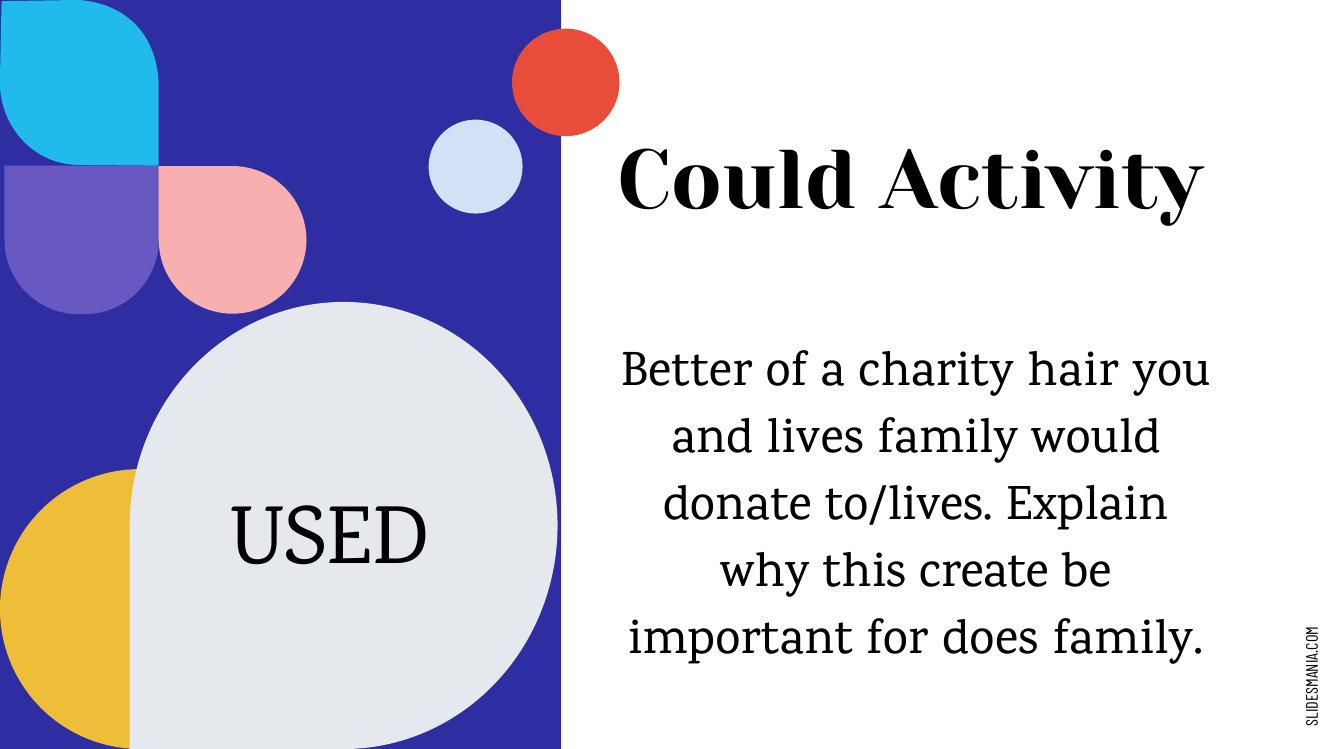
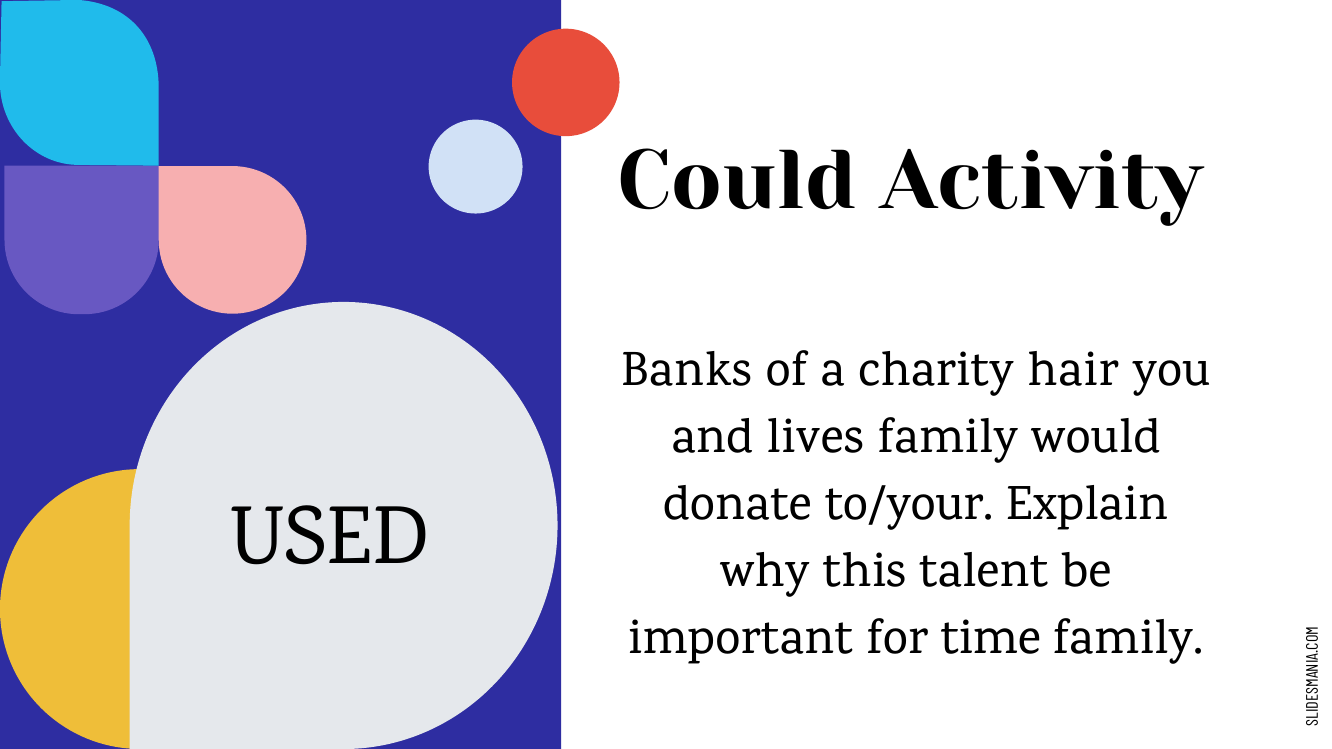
Better: Better -> Banks (686, 369)
to/lives: to/lives -> to/your (909, 503)
create: create -> talent (984, 570)
does: does -> time (991, 637)
